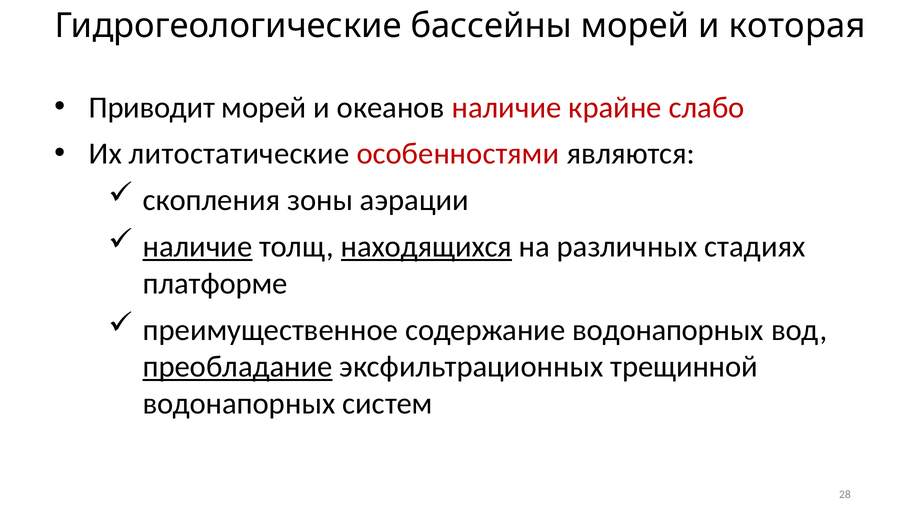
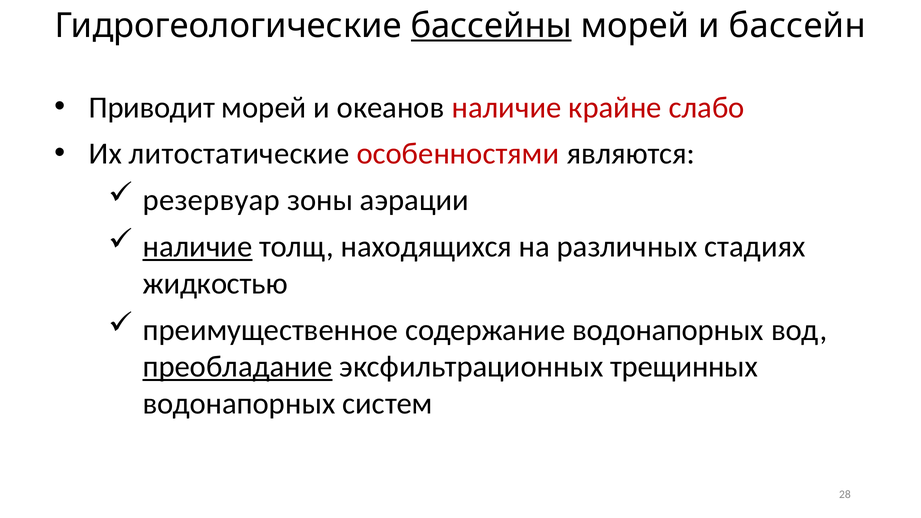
бассейны underline: none -> present (491, 26)
которая: которая -> бассейн (797, 26)
скопления: скопления -> резервуар (211, 200)
находящихся underline: present -> none (427, 247)
платформе: платформе -> жидкостью (215, 284)
трещинной: трещинной -> трещинных (684, 367)
